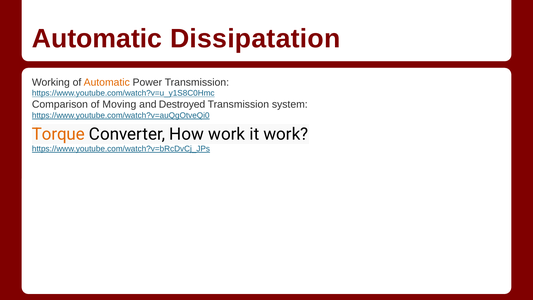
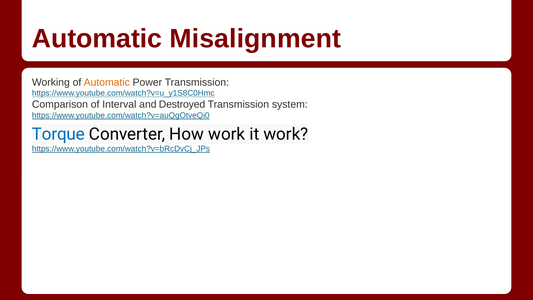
Dissipatation: Dissipatation -> Misalignment (255, 39)
Moving: Moving -> Interval (119, 104)
Torque colour: orange -> blue (58, 134)
